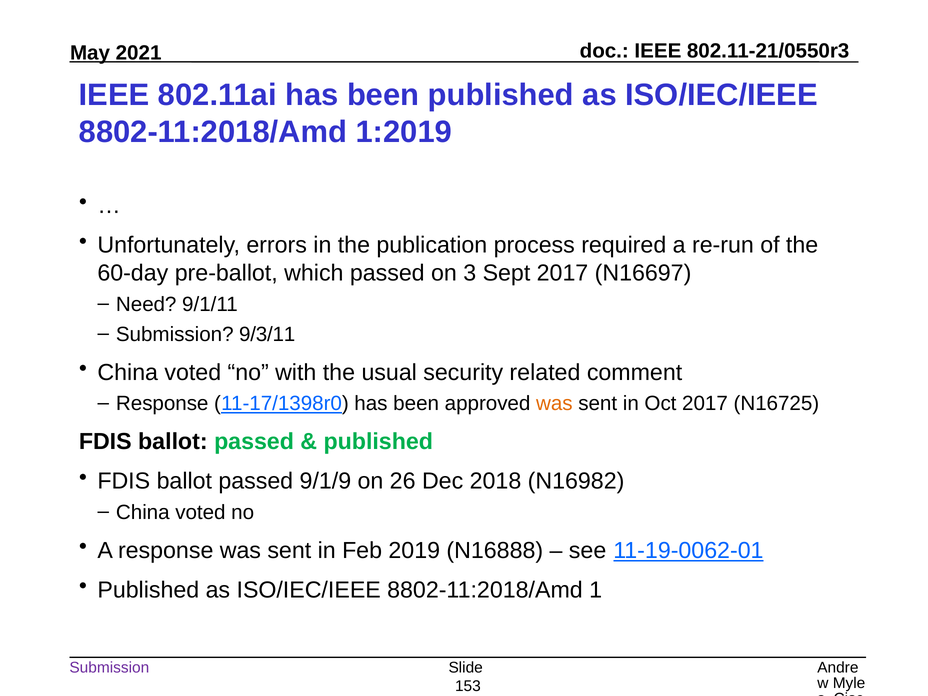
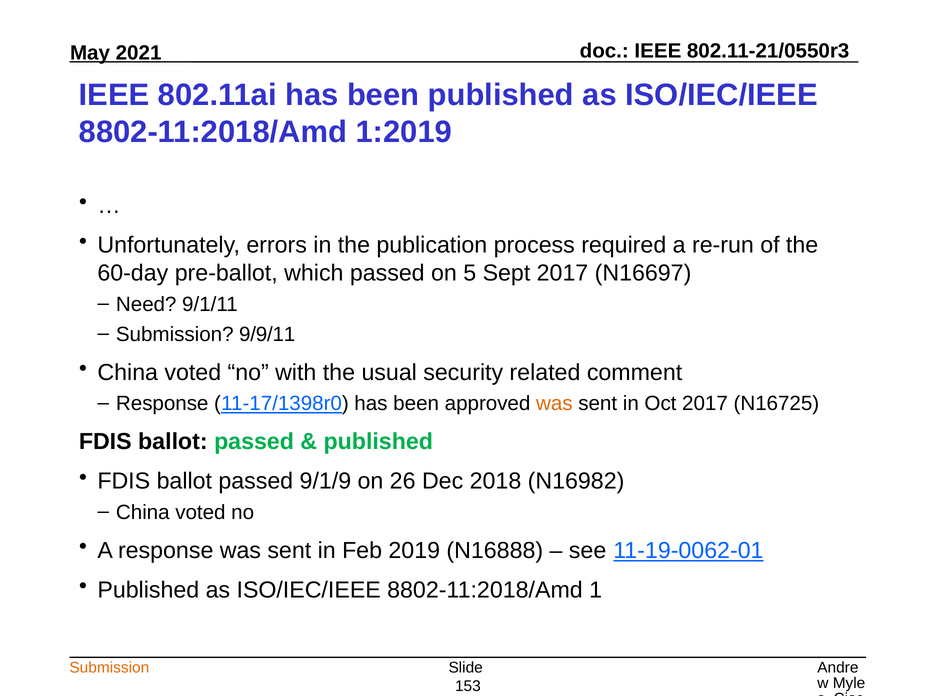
3: 3 -> 5 (470, 273)
9/3/11: 9/3/11 -> 9/9/11 (267, 334)
Submission colour: purple -> orange (109, 667)
